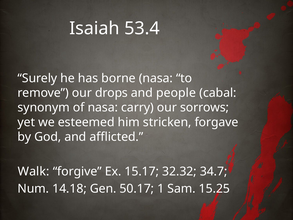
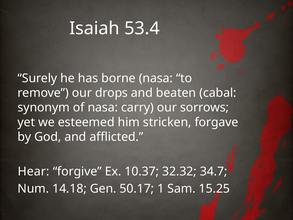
people: people -> beaten (176, 93)
Walk: Walk -> Hear (34, 171)
15.17: 15.17 -> 10.37 (142, 171)
